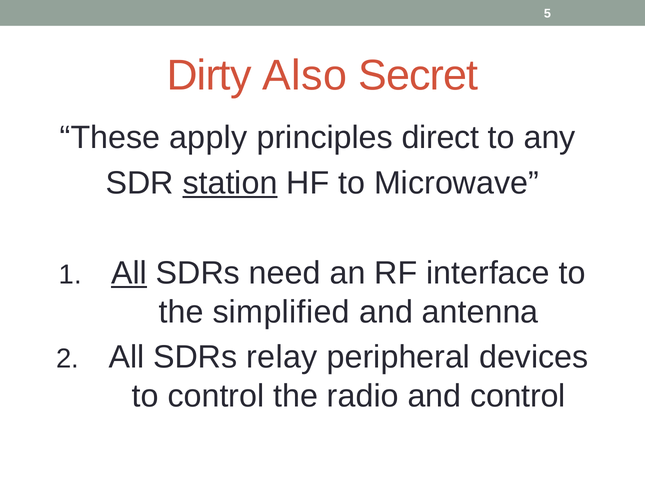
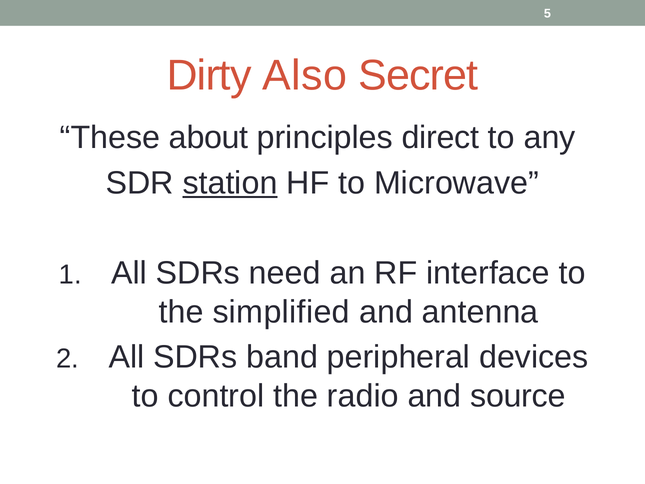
apply: apply -> about (209, 138)
All underline: present -> none (129, 273)
relay: relay -> band (282, 357)
and control: control -> source (518, 396)
